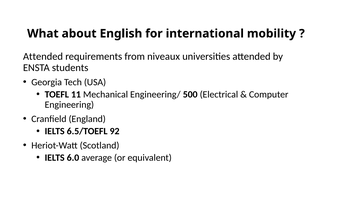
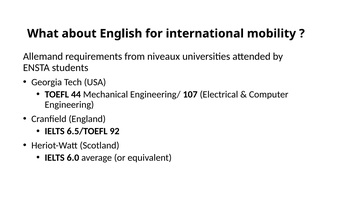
Attended: Attended -> Allemand (43, 56)
11: 11 -> 44 (76, 94)
500: 500 -> 107 (190, 94)
